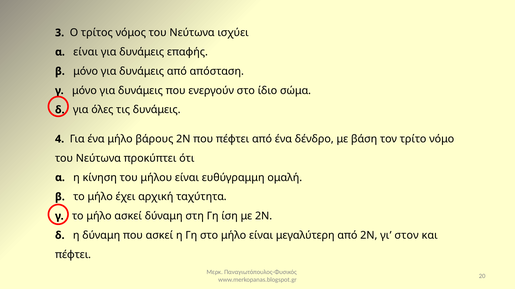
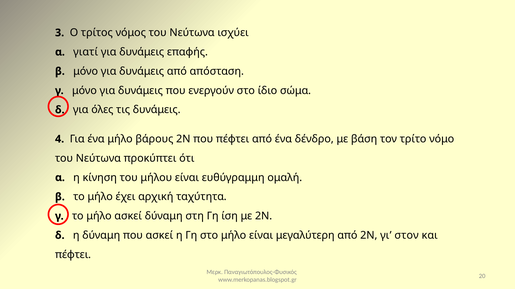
α είναι: είναι -> γιατί (86, 52)
